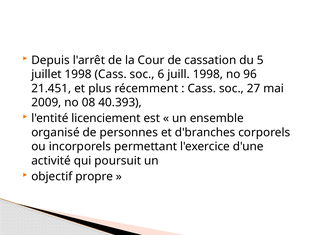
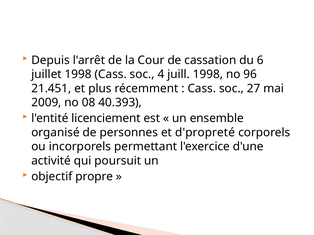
5: 5 -> 6 (260, 60)
6: 6 -> 4 (161, 74)
d'branches: d'branches -> d'propreté (205, 133)
